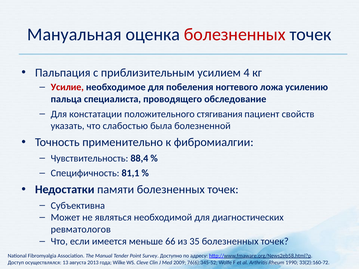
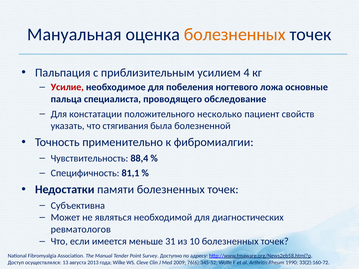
болезненных colour: red -> orange (235, 34)
усилению: усилению -> основные (307, 87)
стягивания: стягивания -> несколько (220, 114)
слабостью: слабостью -> стягивания (125, 126)
66: 66 -> 31 (170, 242)
35: 35 -> 10 (195, 242)
